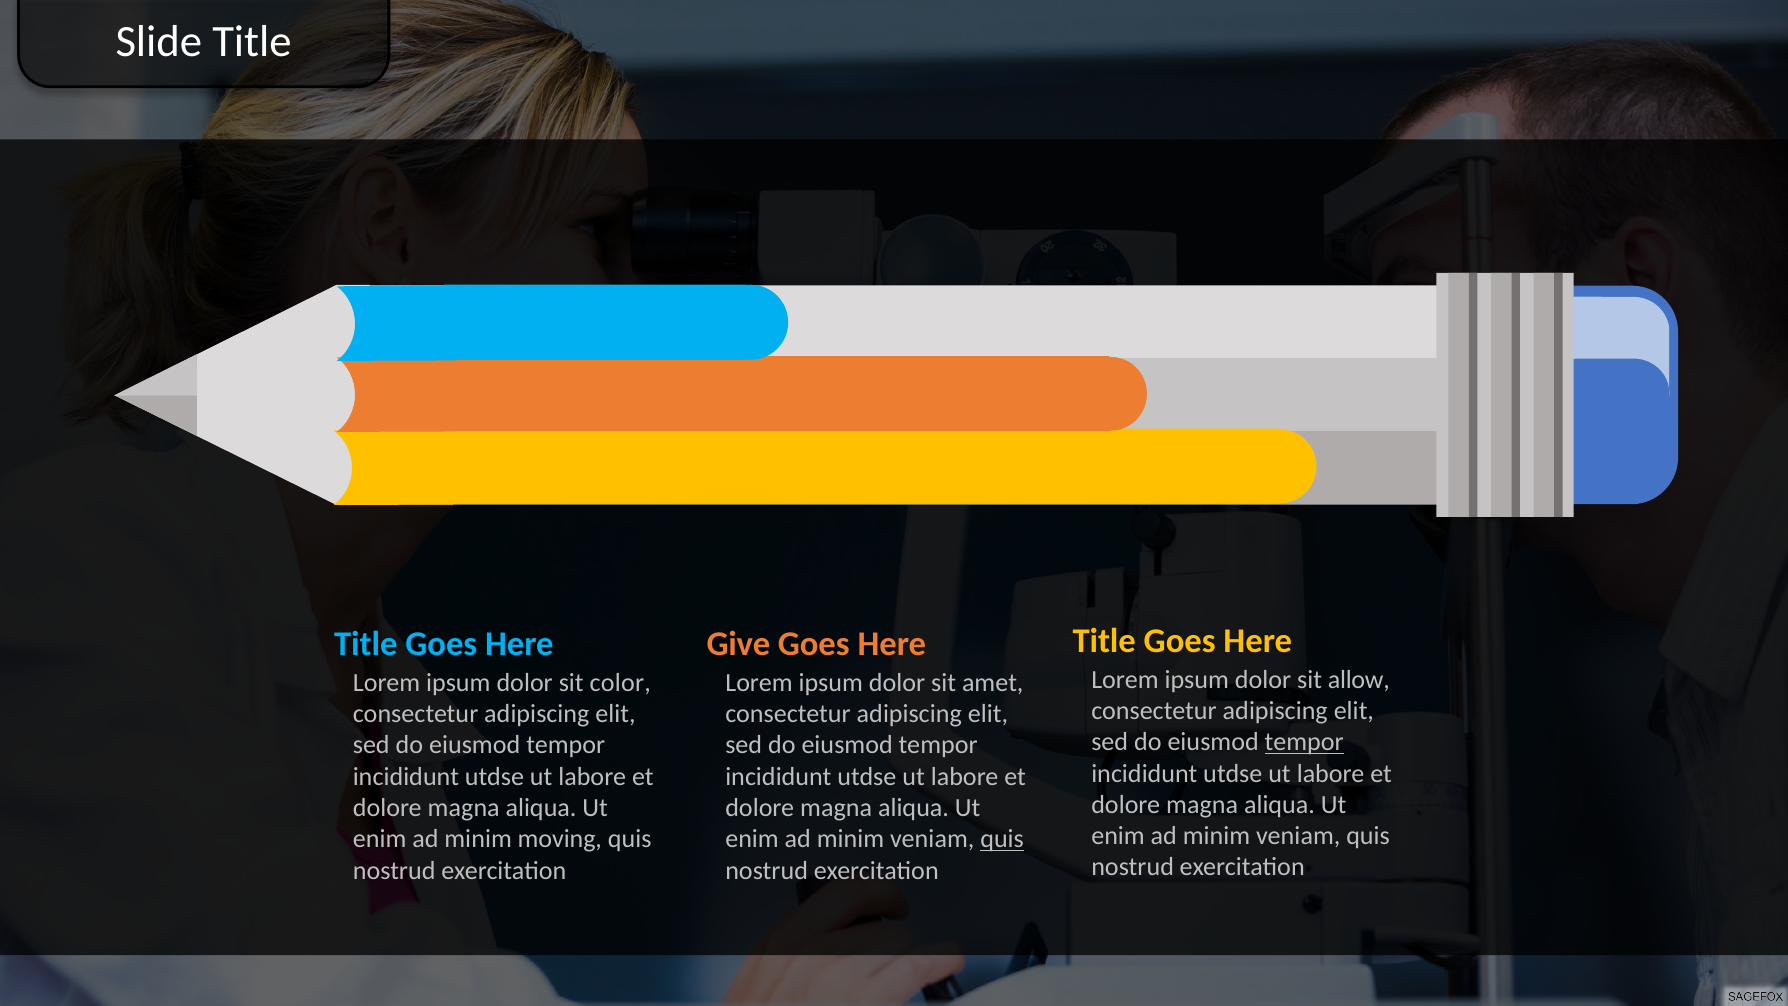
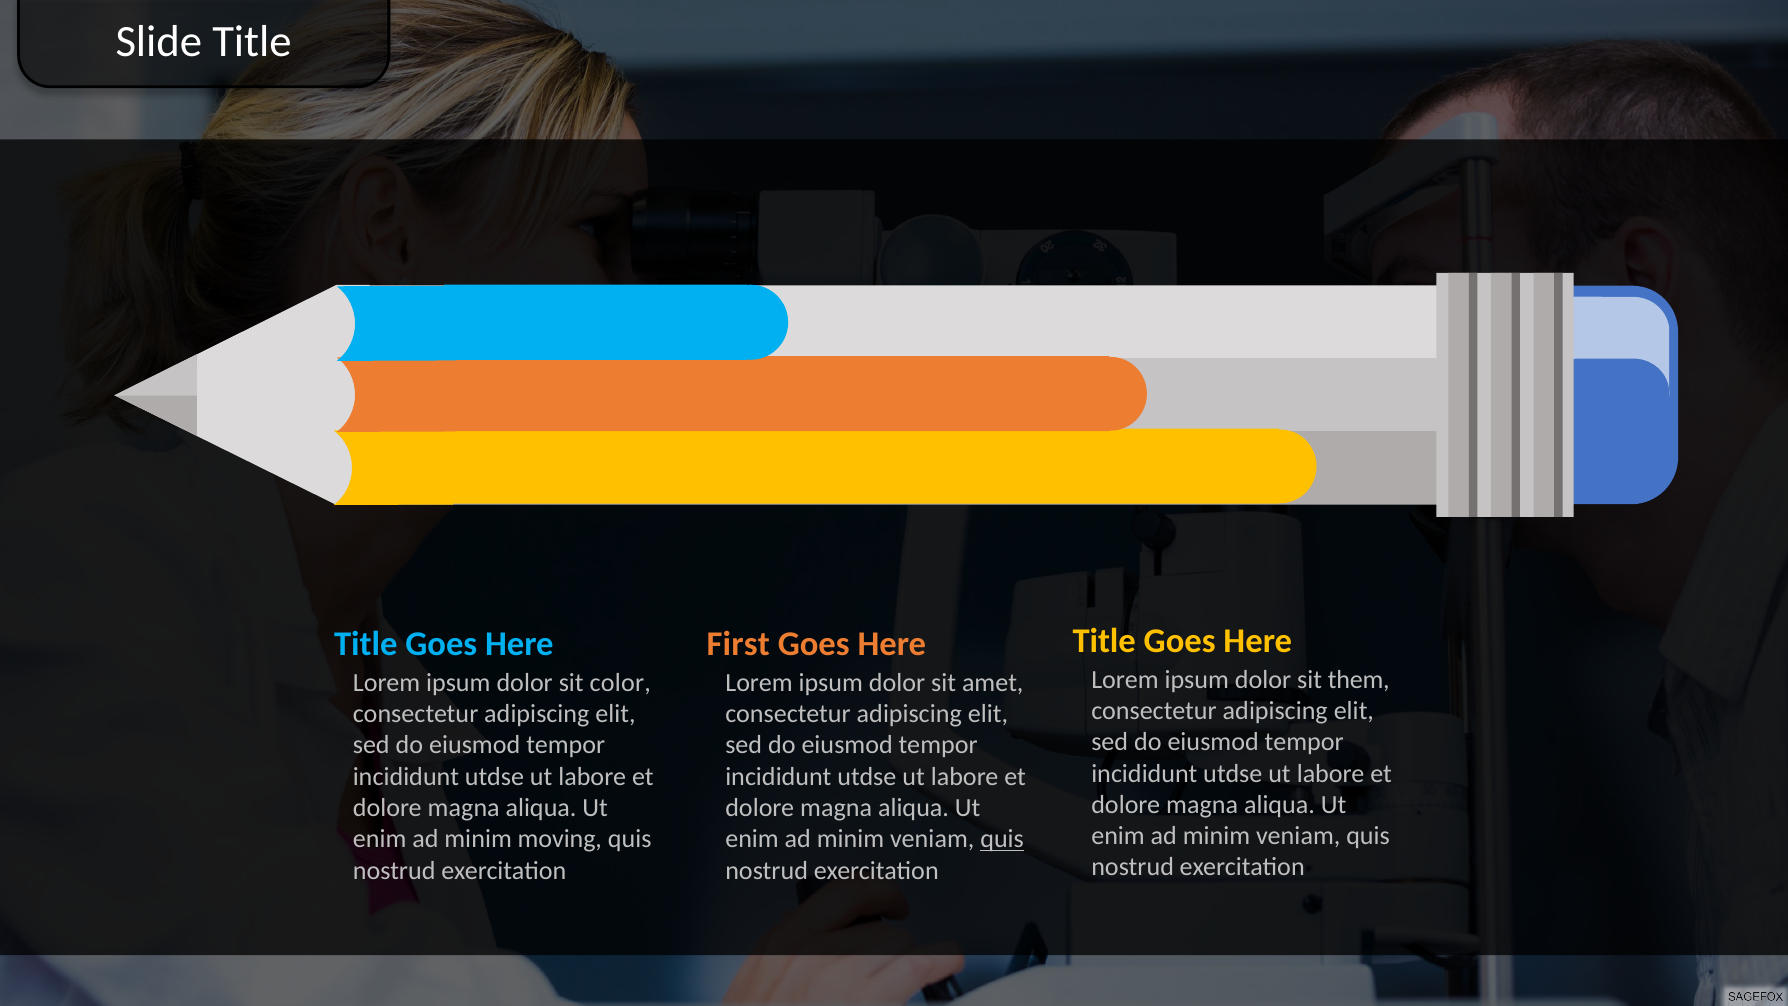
Give: Give -> First (738, 644)
allow: allow -> them (1359, 679)
tempor underline: present -> none (1304, 742)
